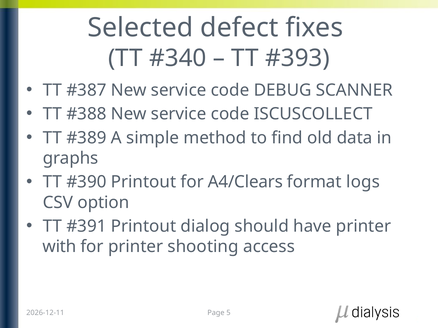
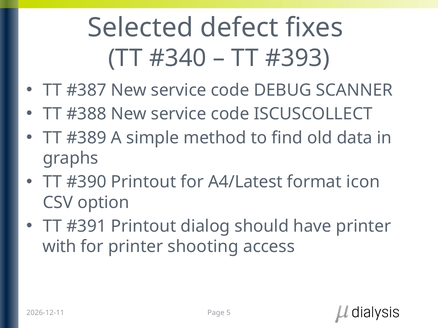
A4/Clears: A4/Clears -> A4/Latest (245, 182)
logs: logs -> icon (363, 182)
